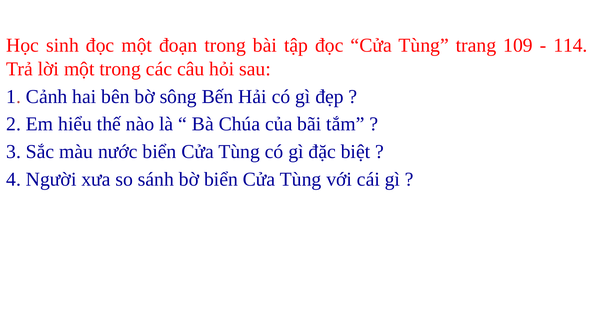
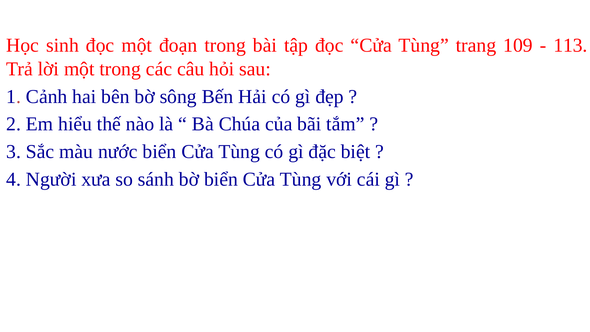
114: 114 -> 113 (570, 45)
